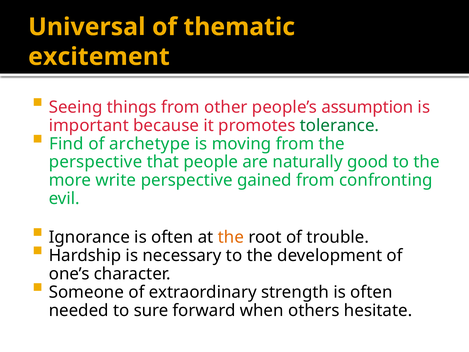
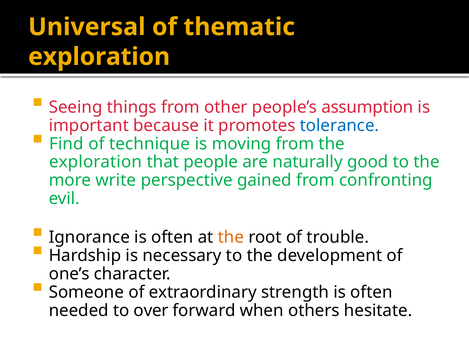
excitement: excitement -> exploration (99, 57)
tolerance colour: green -> blue (339, 125)
archetype: archetype -> technique (150, 144)
perspective: perspective -> exploration (95, 162)
sure: sure -> over (151, 310)
